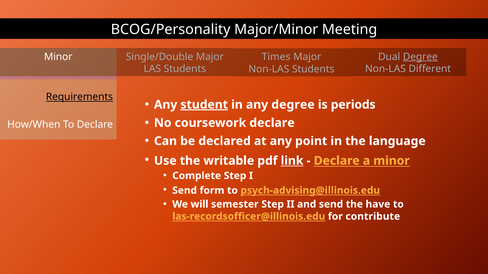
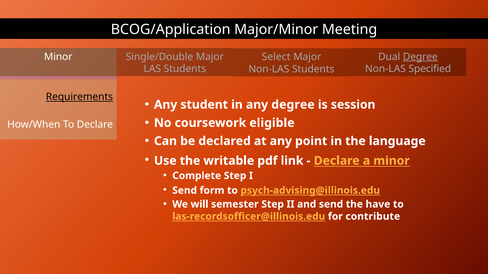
BCOG/Personality: BCOG/Personality -> BCOG/Application (171, 30)
Times: Times -> Select (276, 57)
Different: Different -> Specified (430, 69)
student underline: present -> none (204, 105)
periods: periods -> session (353, 105)
coursework declare: declare -> eligible (272, 123)
link underline: present -> none (292, 161)
